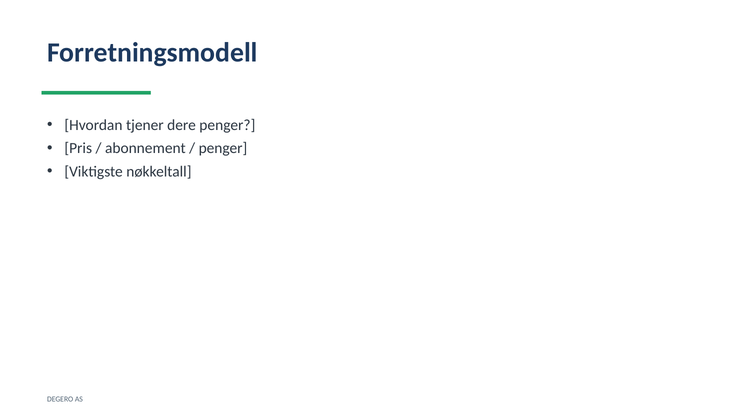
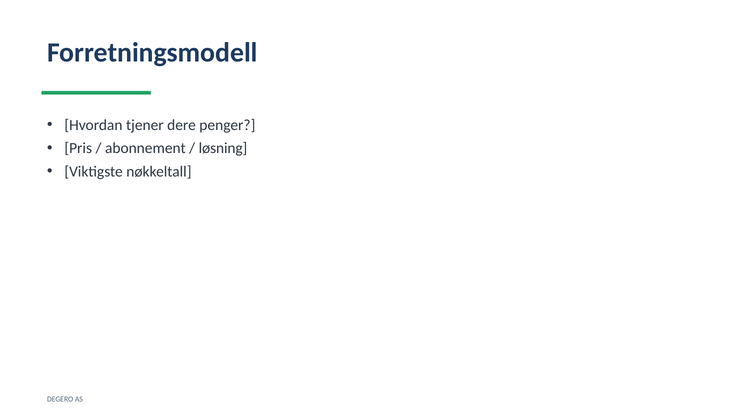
penger: penger -> løsning (223, 148)
